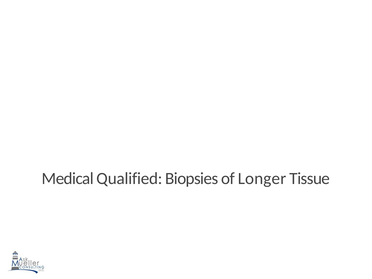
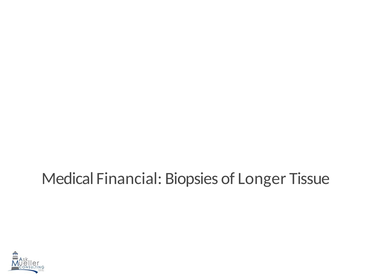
Qualified: Qualified -> Financial (129, 178)
